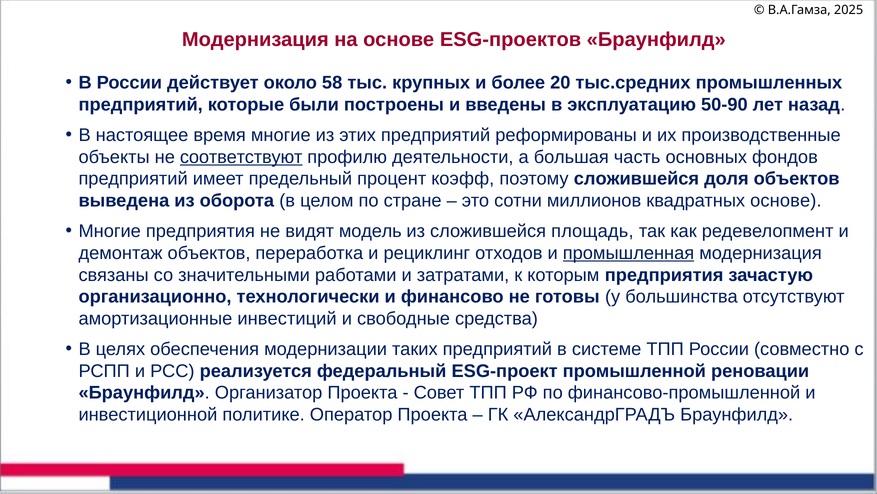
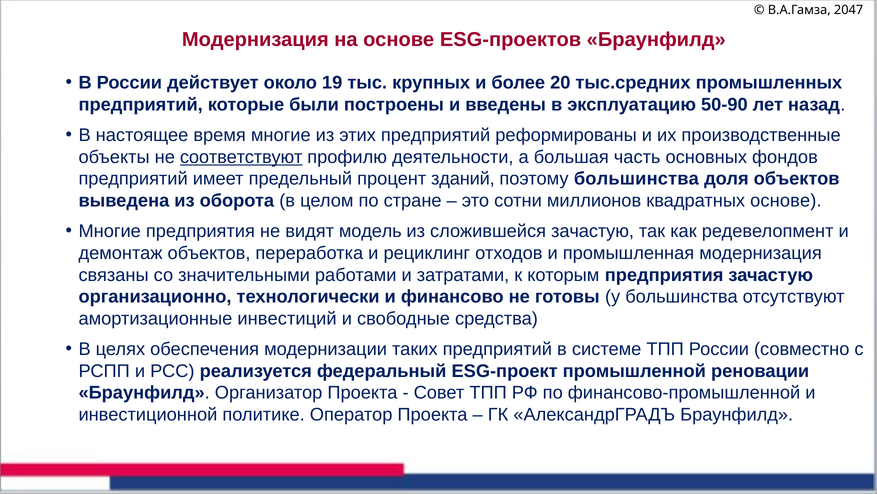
2025: 2025 -> 2047 (849, 10)
58: 58 -> 19 (332, 83)
коэфф: коэфф -> зданий (463, 179)
поэтому сложившейся: сложившейся -> большинства (636, 179)
сложившейся площадь: площадь -> зачастую (593, 231)
промышленная underline: present -> none (629, 253)
